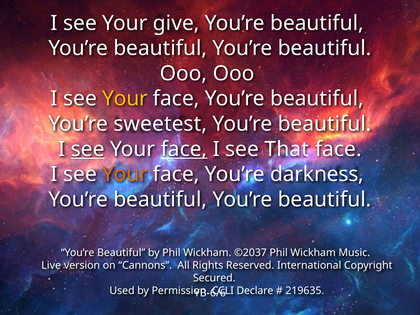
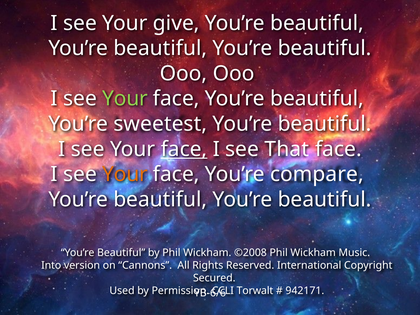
Your colour: yellow -> light green (125, 99)
see underline: present -> none (88, 149)
darkness: darkness -> compare (317, 174)
©2037: ©2037 -> ©2008 (250, 253)
Live: Live -> Into (51, 265)
Declare: Declare -> Torwalt (255, 291)
219635: 219635 -> 942171 (305, 291)
